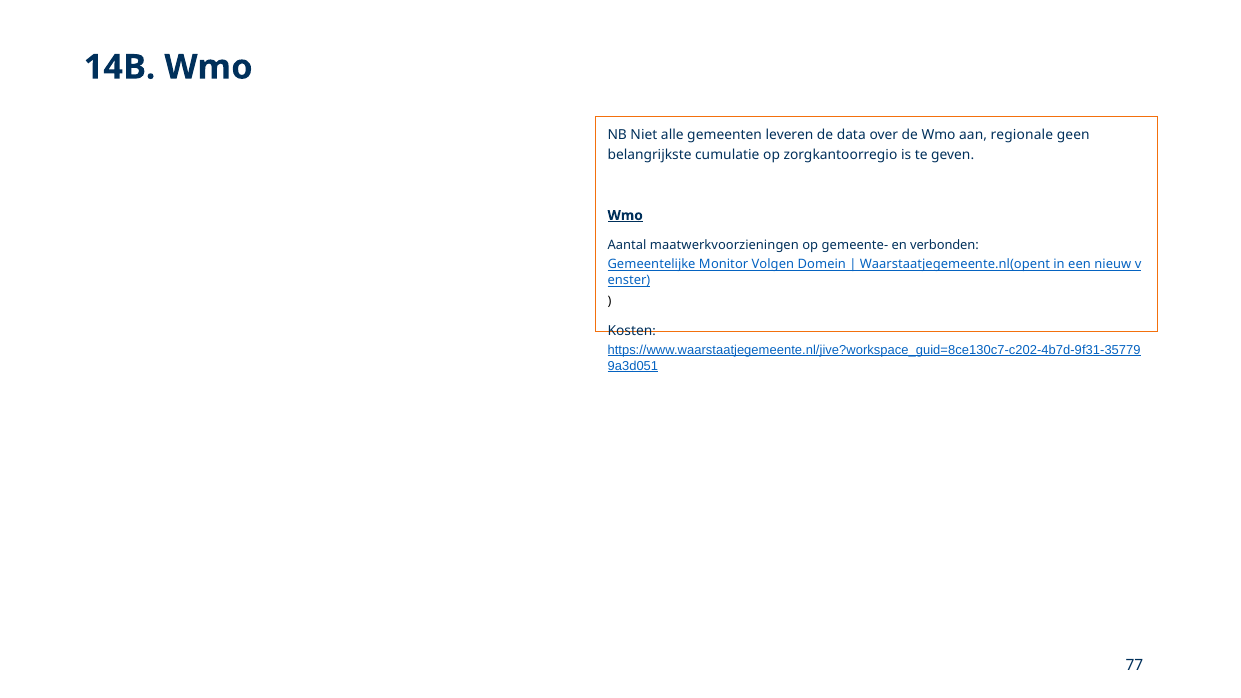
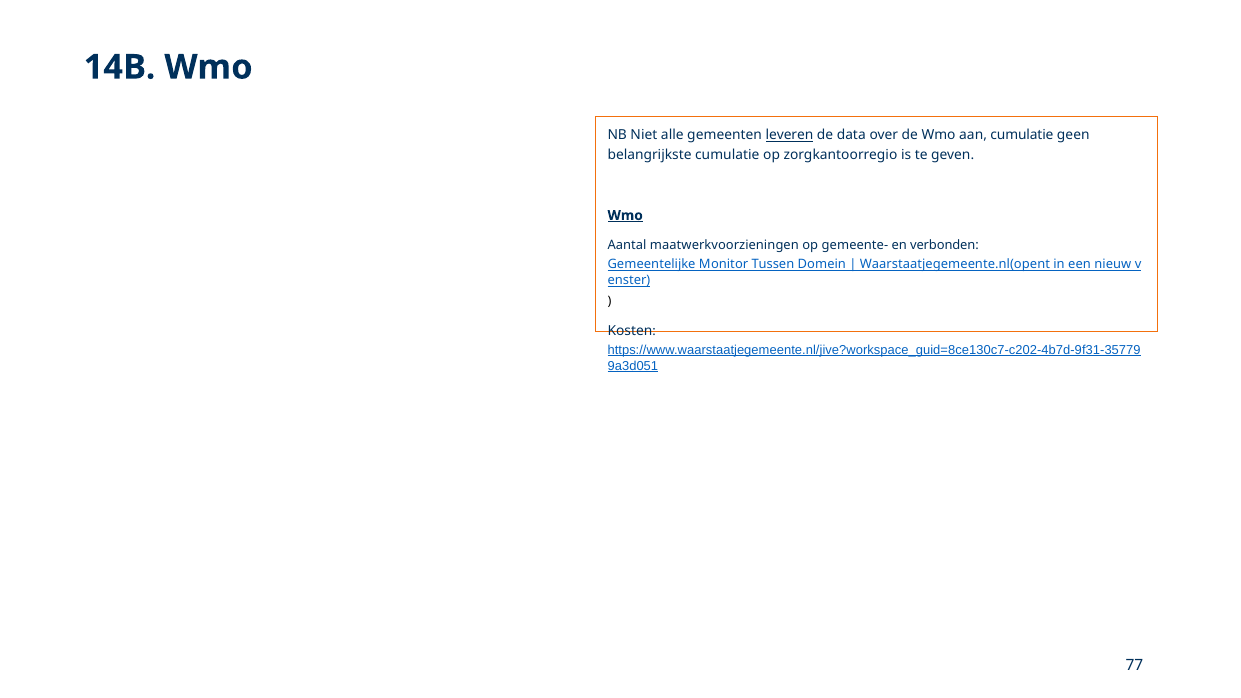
leveren underline: none -> present (789, 135)
aan regionale: regionale -> cumulatie (1022, 135)
Volgen: Volgen -> Tussen (773, 264)
